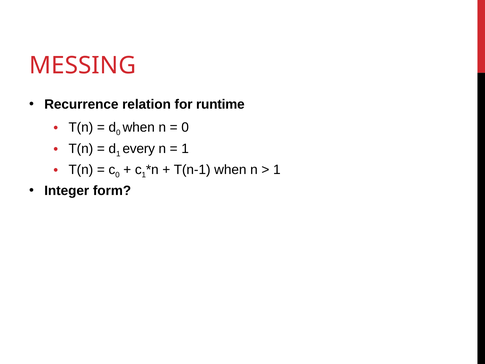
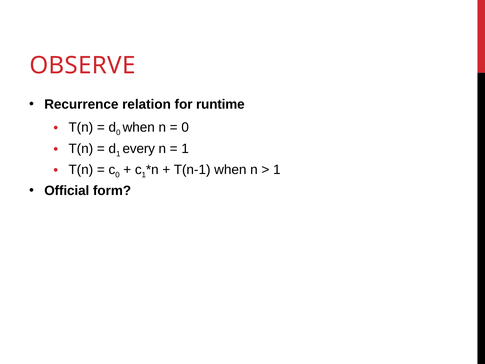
MESSING: MESSING -> OBSERVE (83, 66)
Integer: Integer -> Official (67, 191)
